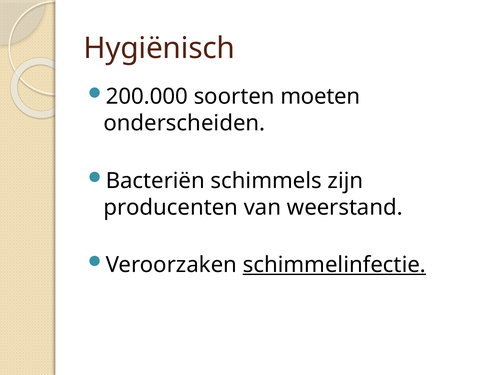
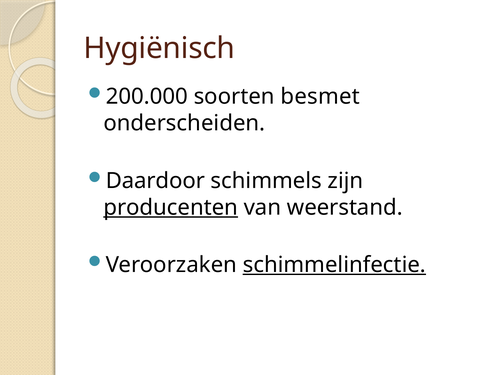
moeten: moeten -> besmet (320, 97)
Bacteriën: Bacteriën -> Daardoor (155, 181)
producenten underline: none -> present (171, 207)
